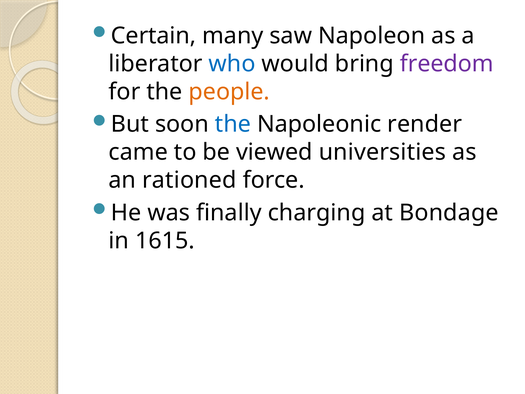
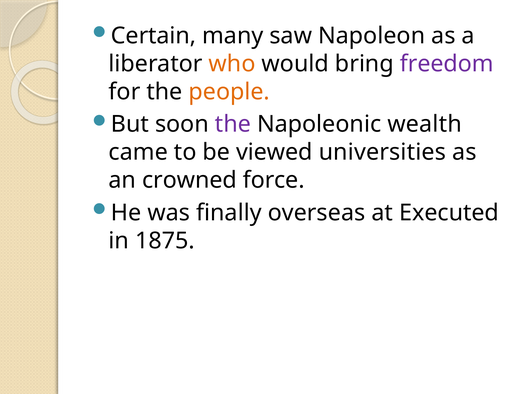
who colour: blue -> orange (232, 64)
the colour: blue -> purple (233, 124)
render: render -> wealth (425, 124)
rationed: rationed -> crowned (189, 180)
charging: charging -> overseas (317, 213)
Bondage: Bondage -> Executed (449, 213)
1615: 1615 -> 1875 (165, 241)
